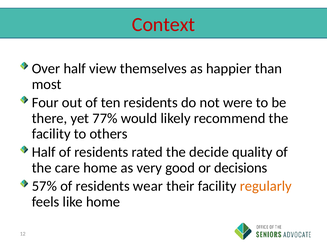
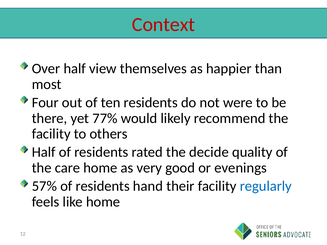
decisions: decisions -> evenings (241, 168)
wear: wear -> hand (148, 186)
regularly colour: orange -> blue (266, 186)
